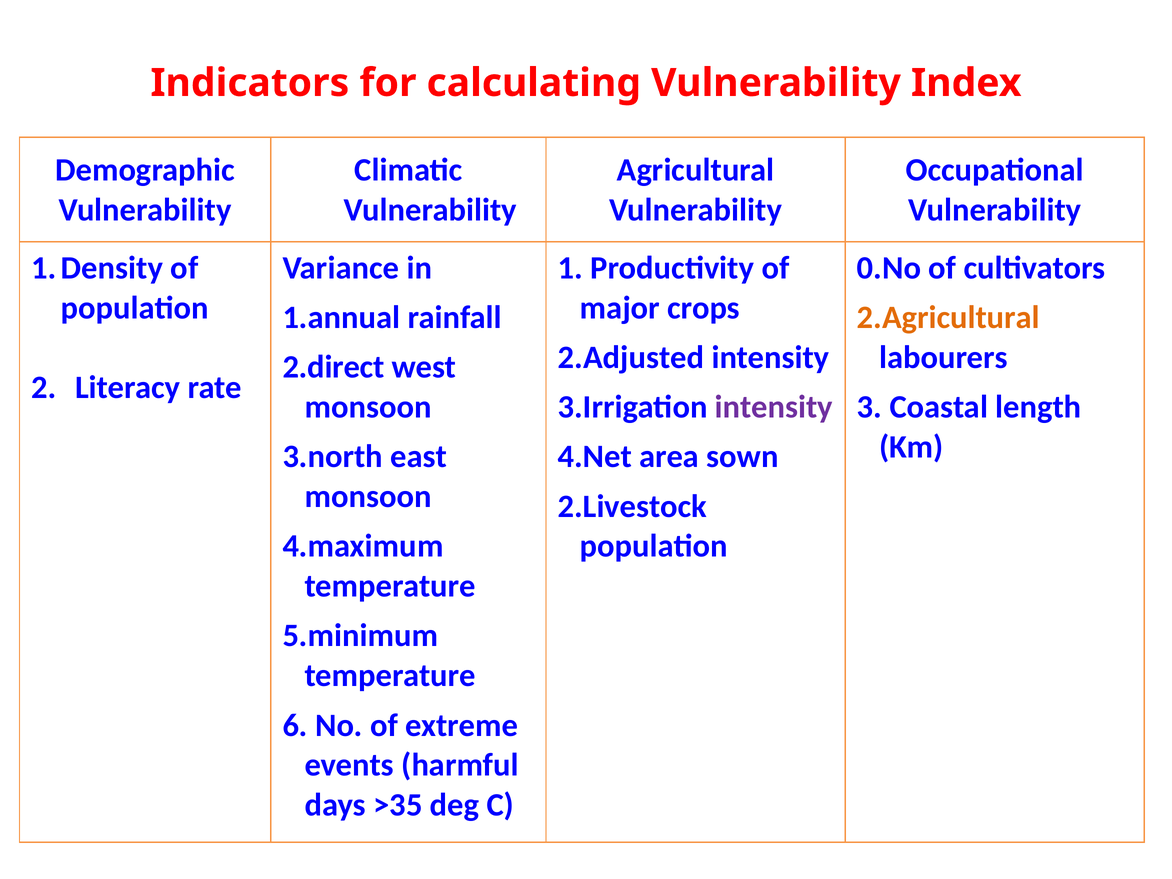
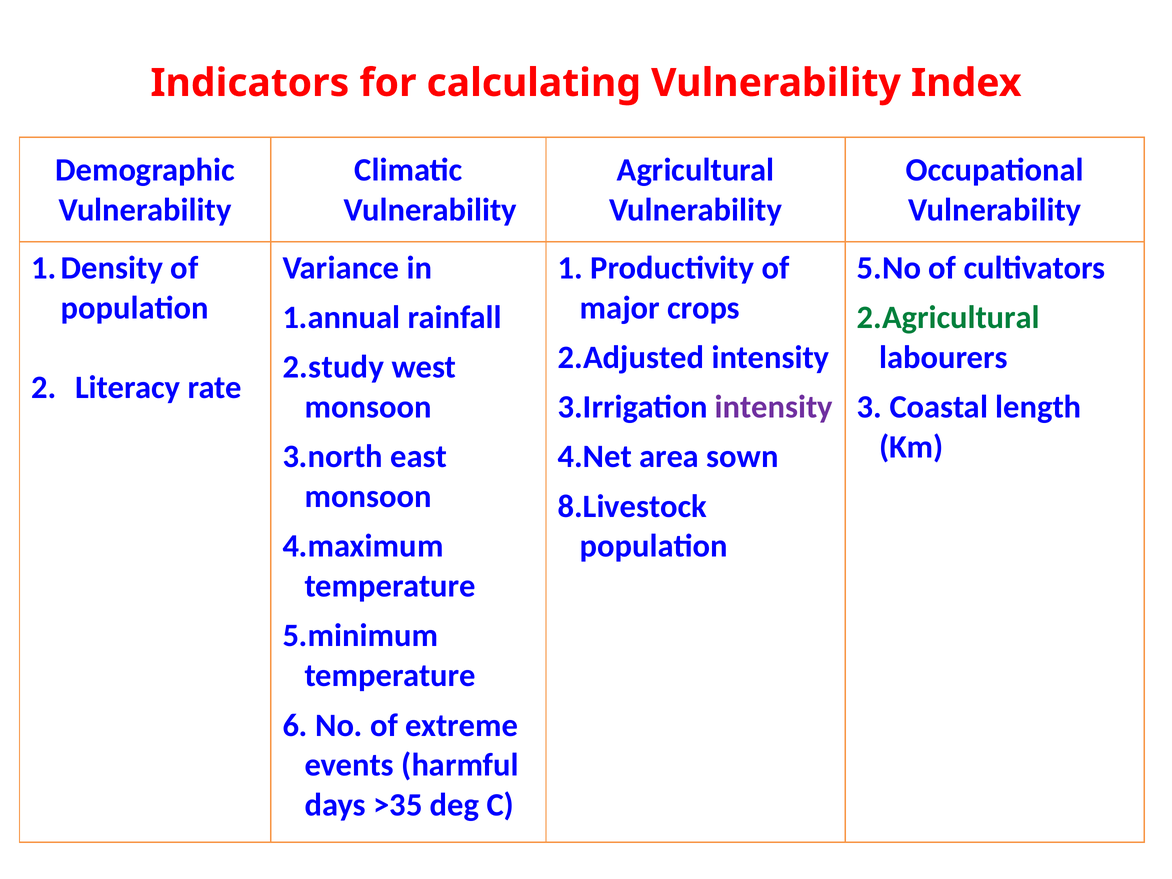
0.No: 0.No -> 5.No (889, 268)
2.Agricultural colour: orange -> green (948, 318)
2.direct: 2.direct -> 2.study (333, 367)
2.Livestock: 2.Livestock -> 8.Livestock (632, 506)
